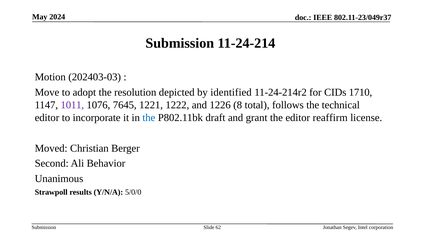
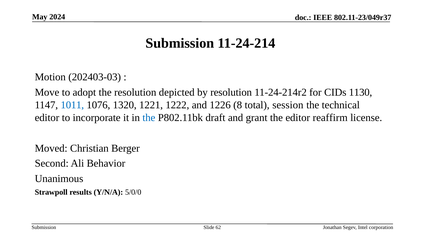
by identified: identified -> resolution (231, 92)
1710: 1710 -> 1130 (361, 92)
1011 colour: purple -> blue (72, 105)
7645: 7645 -> 1320 (125, 105)
follows: follows -> session (288, 105)
